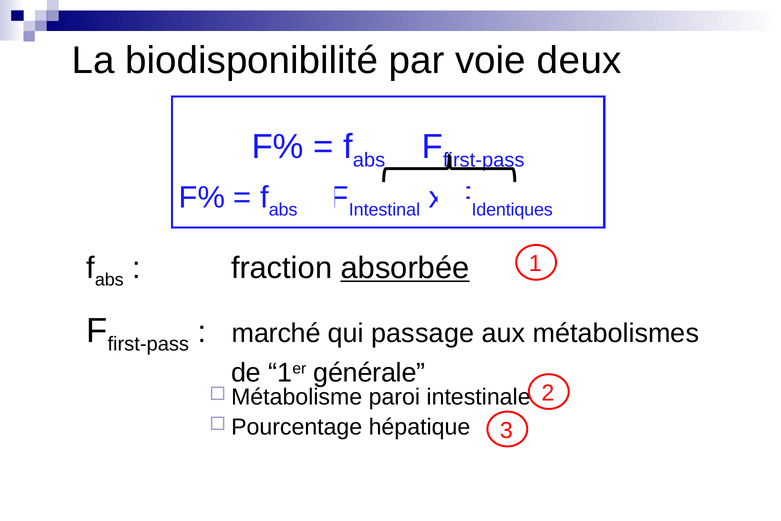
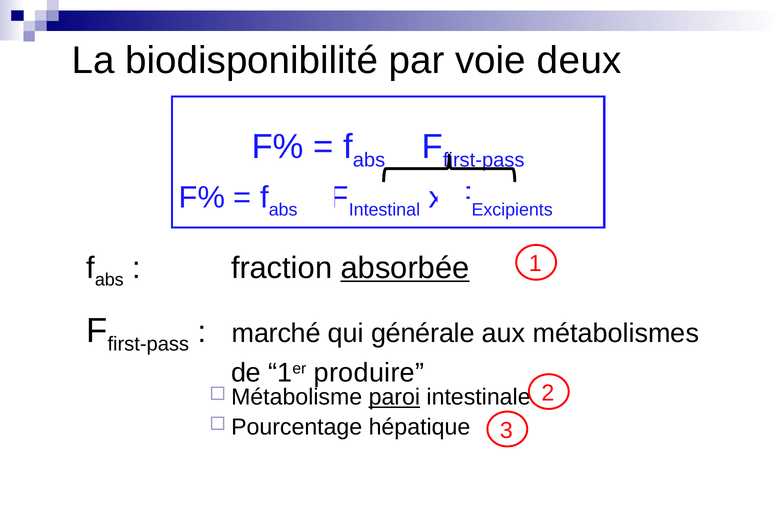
Identiques: Identiques -> Excipients (512, 210)
passage: passage -> générale (423, 333)
générale: générale -> produire (369, 373)
paroi underline: none -> present (394, 397)
